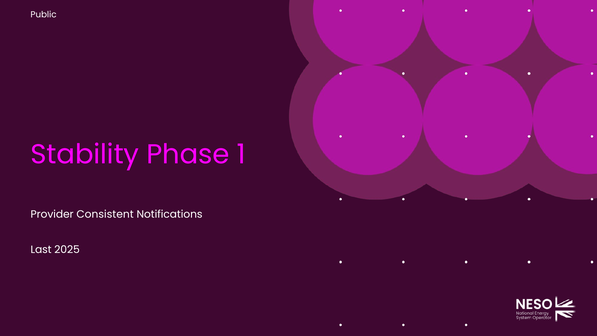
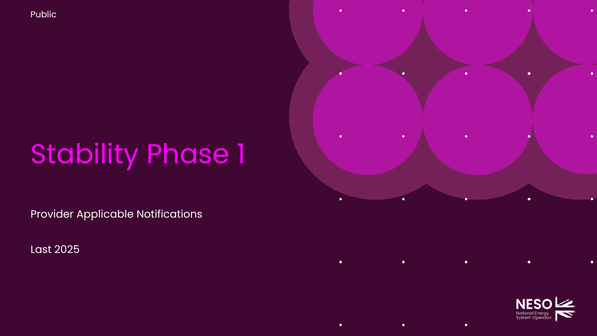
Consistent: Consistent -> Applicable (105, 214)
